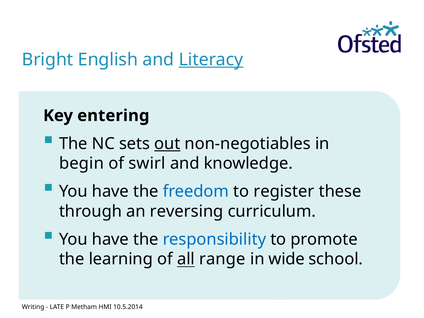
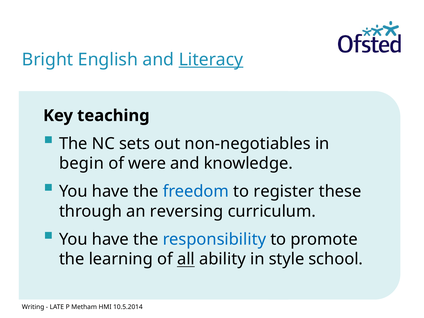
entering: entering -> teaching (113, 116)
out underline: present -> none (167, 144)
swirl: swirl -> were (147, 163)
range: range -> ability (222, 259)
wide: wide -> style (287, 259)
